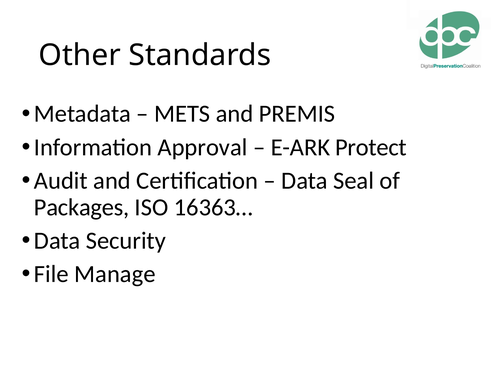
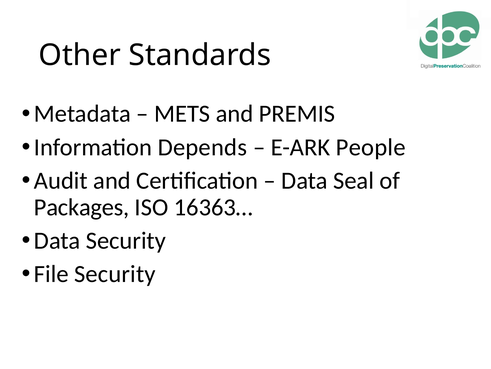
Approval: Approval -> Depends (202, 147)
Protect: Protect -> People (371, 147)
File Manage: Manage -> Security (115, 273)
